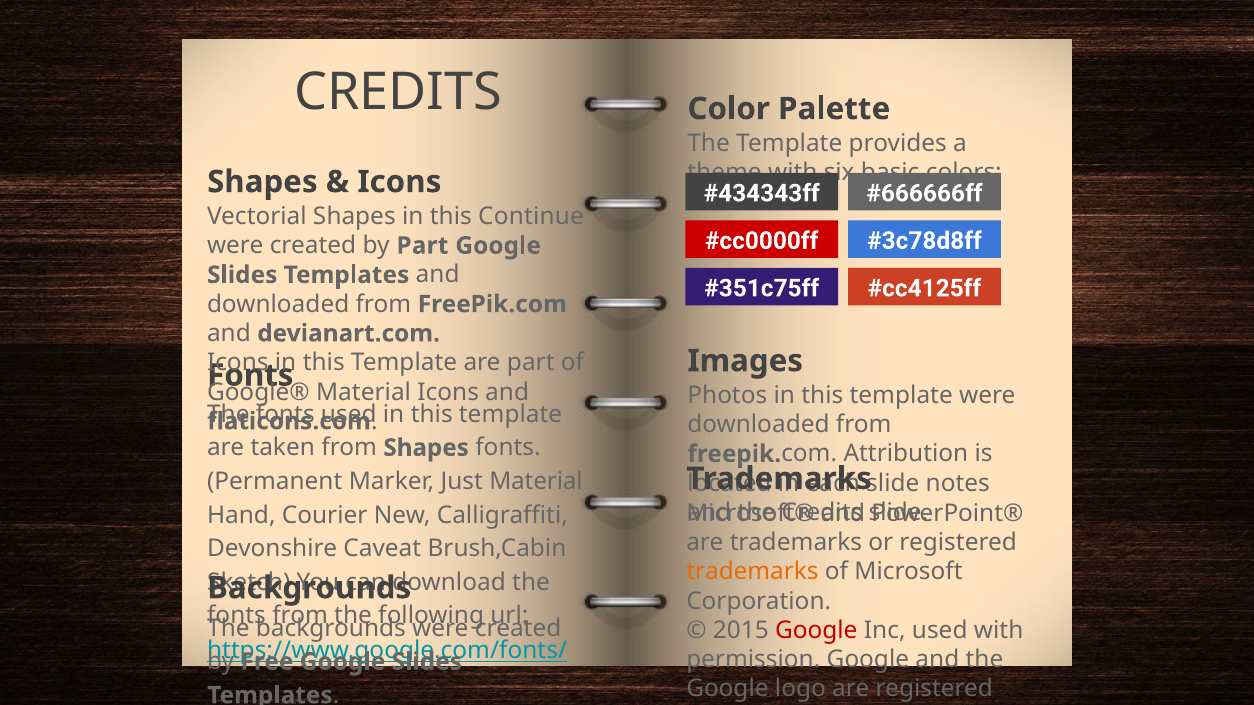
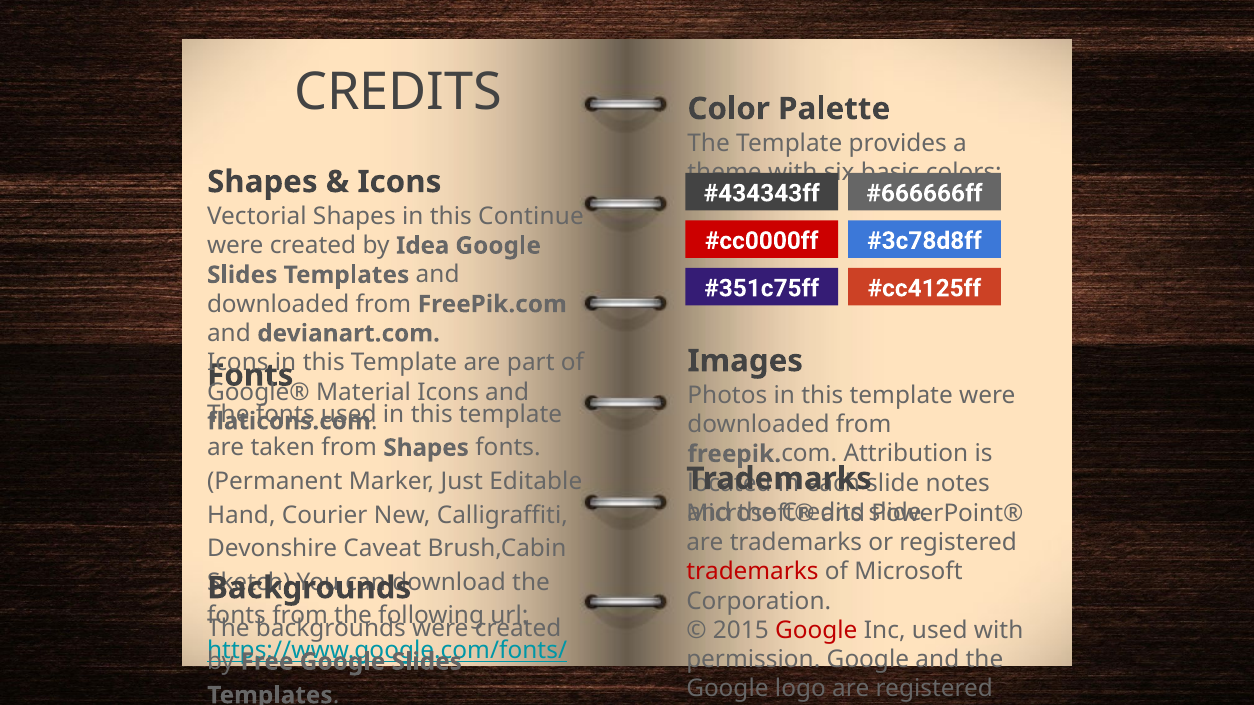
by Part: Part -> Idea (423, 246)
Just Material: Material -> Editable (536, 482)
trademarks colour: orange -> red (752, 572)
